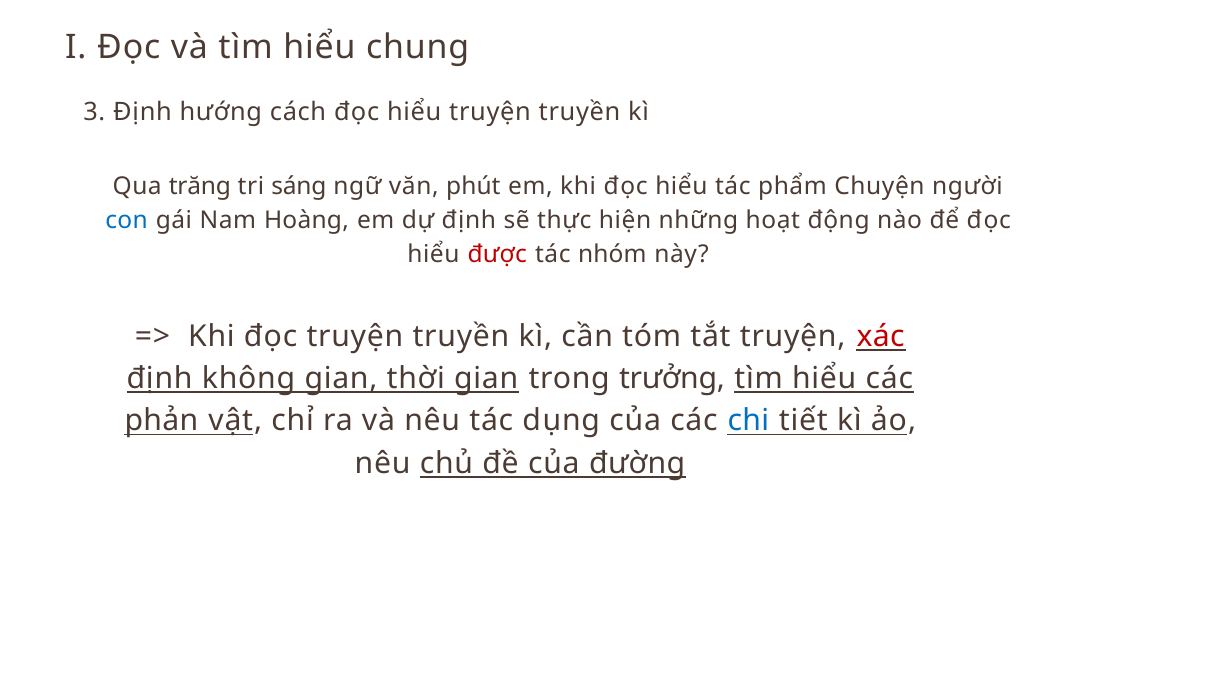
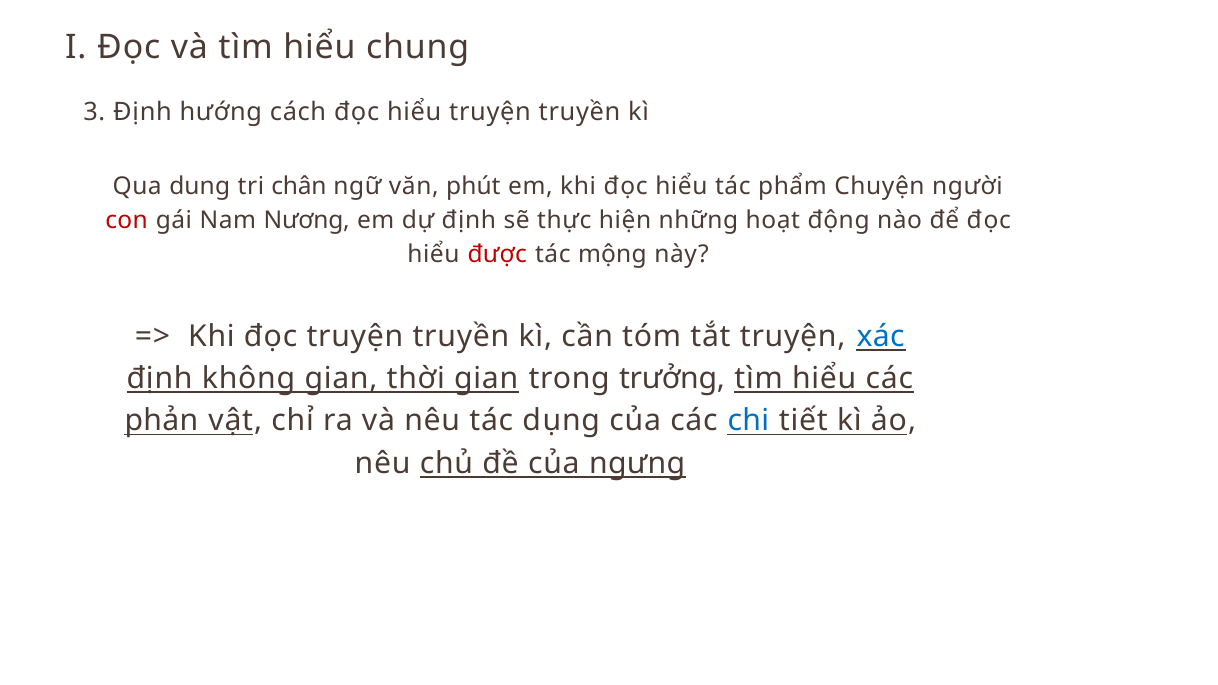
trăng: trăng -> dung (200, 186)
sáng: sáng -> chân (299, 186)
con colour: blue -> red (127, 221)
Hoàng: Hoàng -> Nương (307, 221)
nhóm: nhóm -> mộng (612, 255)
xác colour: red -> blue (881, 336)
đường: đường -> ngưng (637, 463)
